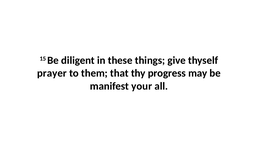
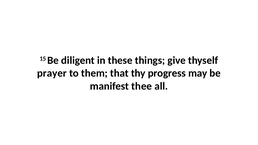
your: your -> thee (142, 86)
